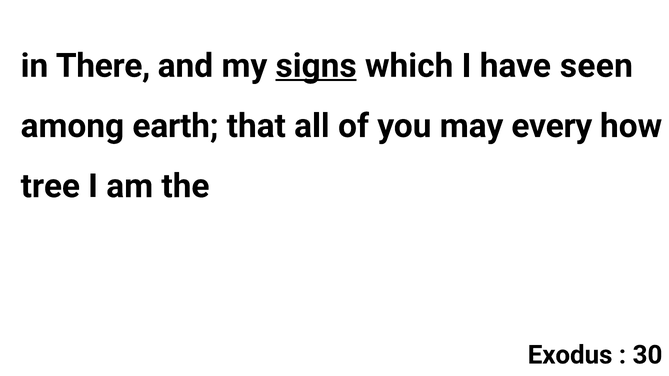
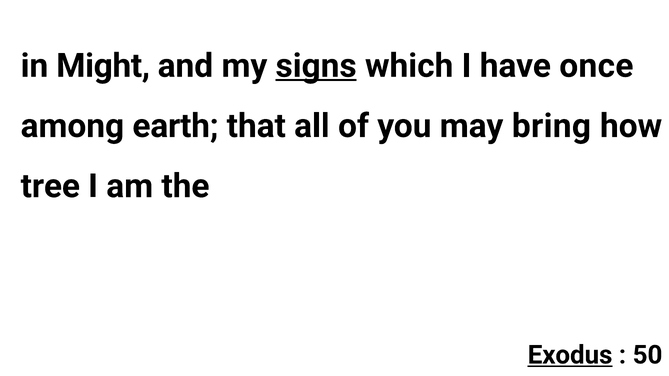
There: There -> Might (103, 66)
seen: seen -> once (596, 66)
every: every -> bring (551, 126)
Exodus underline: none -> present (570, 355)
30: 30 -> 50 (648, 355)
